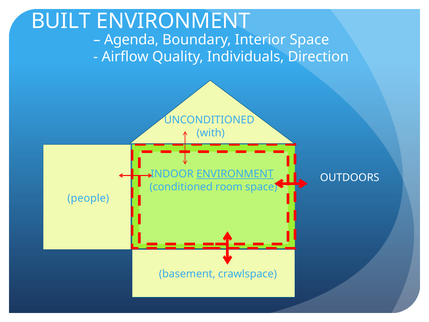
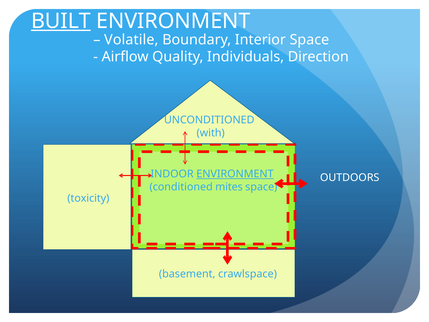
BUILT underline: none -> present (61, 21)
Agenda: Agenda -> Volatile (131, 40)
room: room -> mites (229, 187)
people: people -> toxicity (88, 198)
